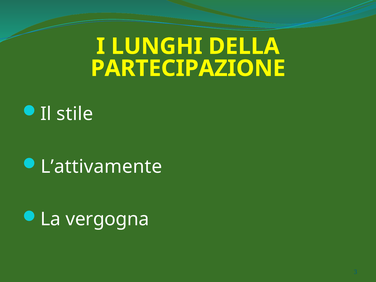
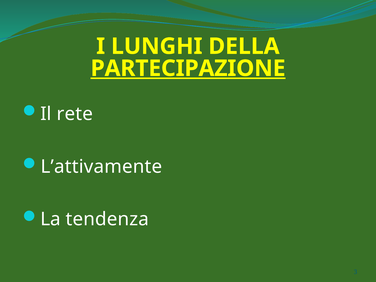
PARTECIPAZIONE underline: none -> present (188, 68)
stile: stile -> rete (75, 114)
vergogna: vergogna -> tendenza (107, 219)
